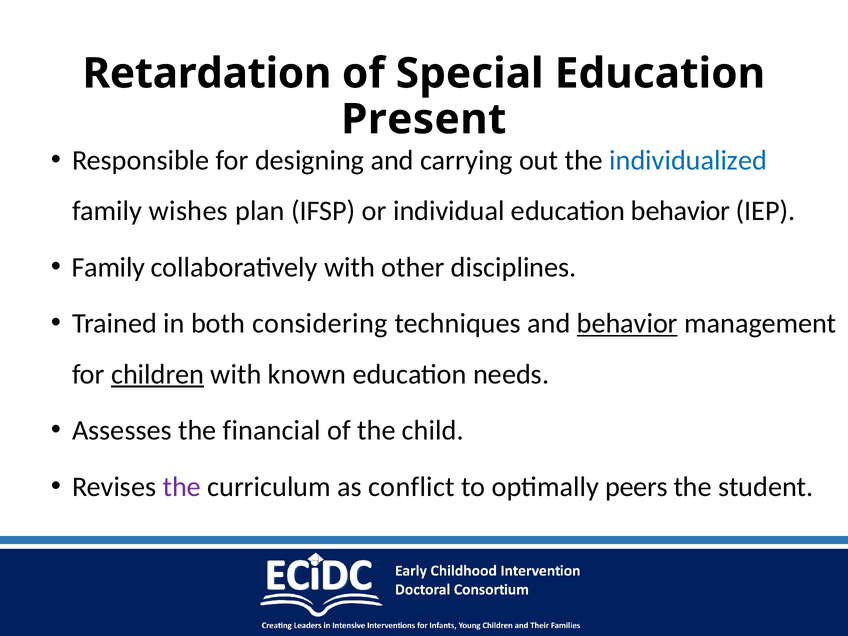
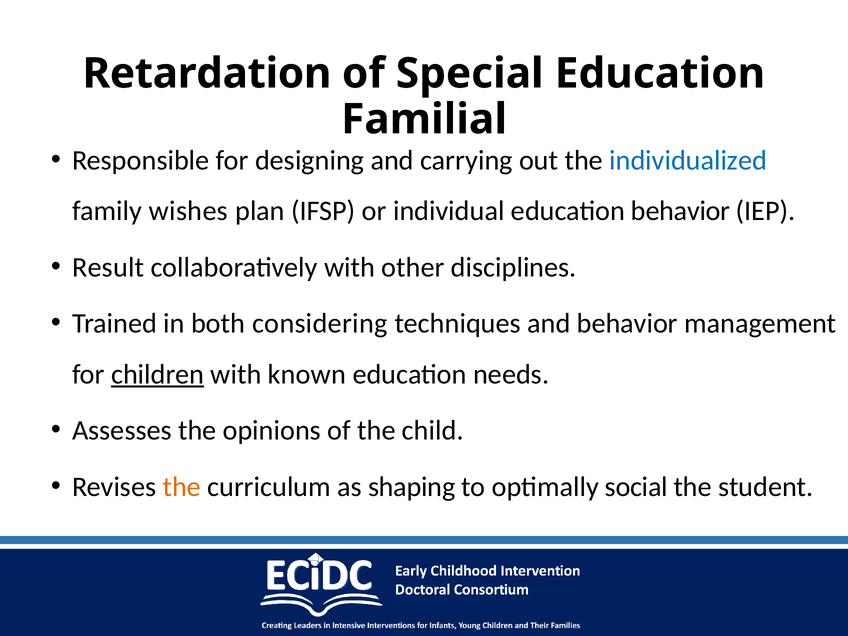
Present: Present -> Familial (424, 119)
Family: Family -> Result (108, 267)
behavior underline: present -> none (627, 324)
financial: financial -> opinions (272, 431)
the colour: purple -> orange (182, 487)
conflict: conflict -> shaping (412, 487)
peers: peers -> social (636, 487)
